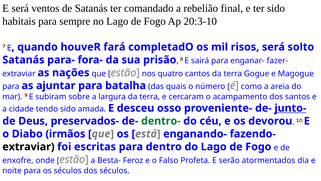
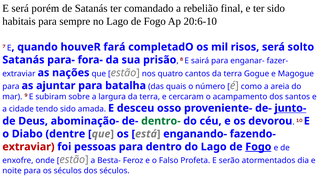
ventos: ventos -> porém (45, 8)
20:3-10: 20:3-10 -> 20:6-10 (200, 21)
preservados-: preservados- -> abominação- (85, 121)
irmãos: irmãos -> dentre (65, 134)
extraviar colour: black -> red (28, 146)
escritas: escritas -> pessoas (95, 146)
Fogo underline: none -> present (258, 146)
